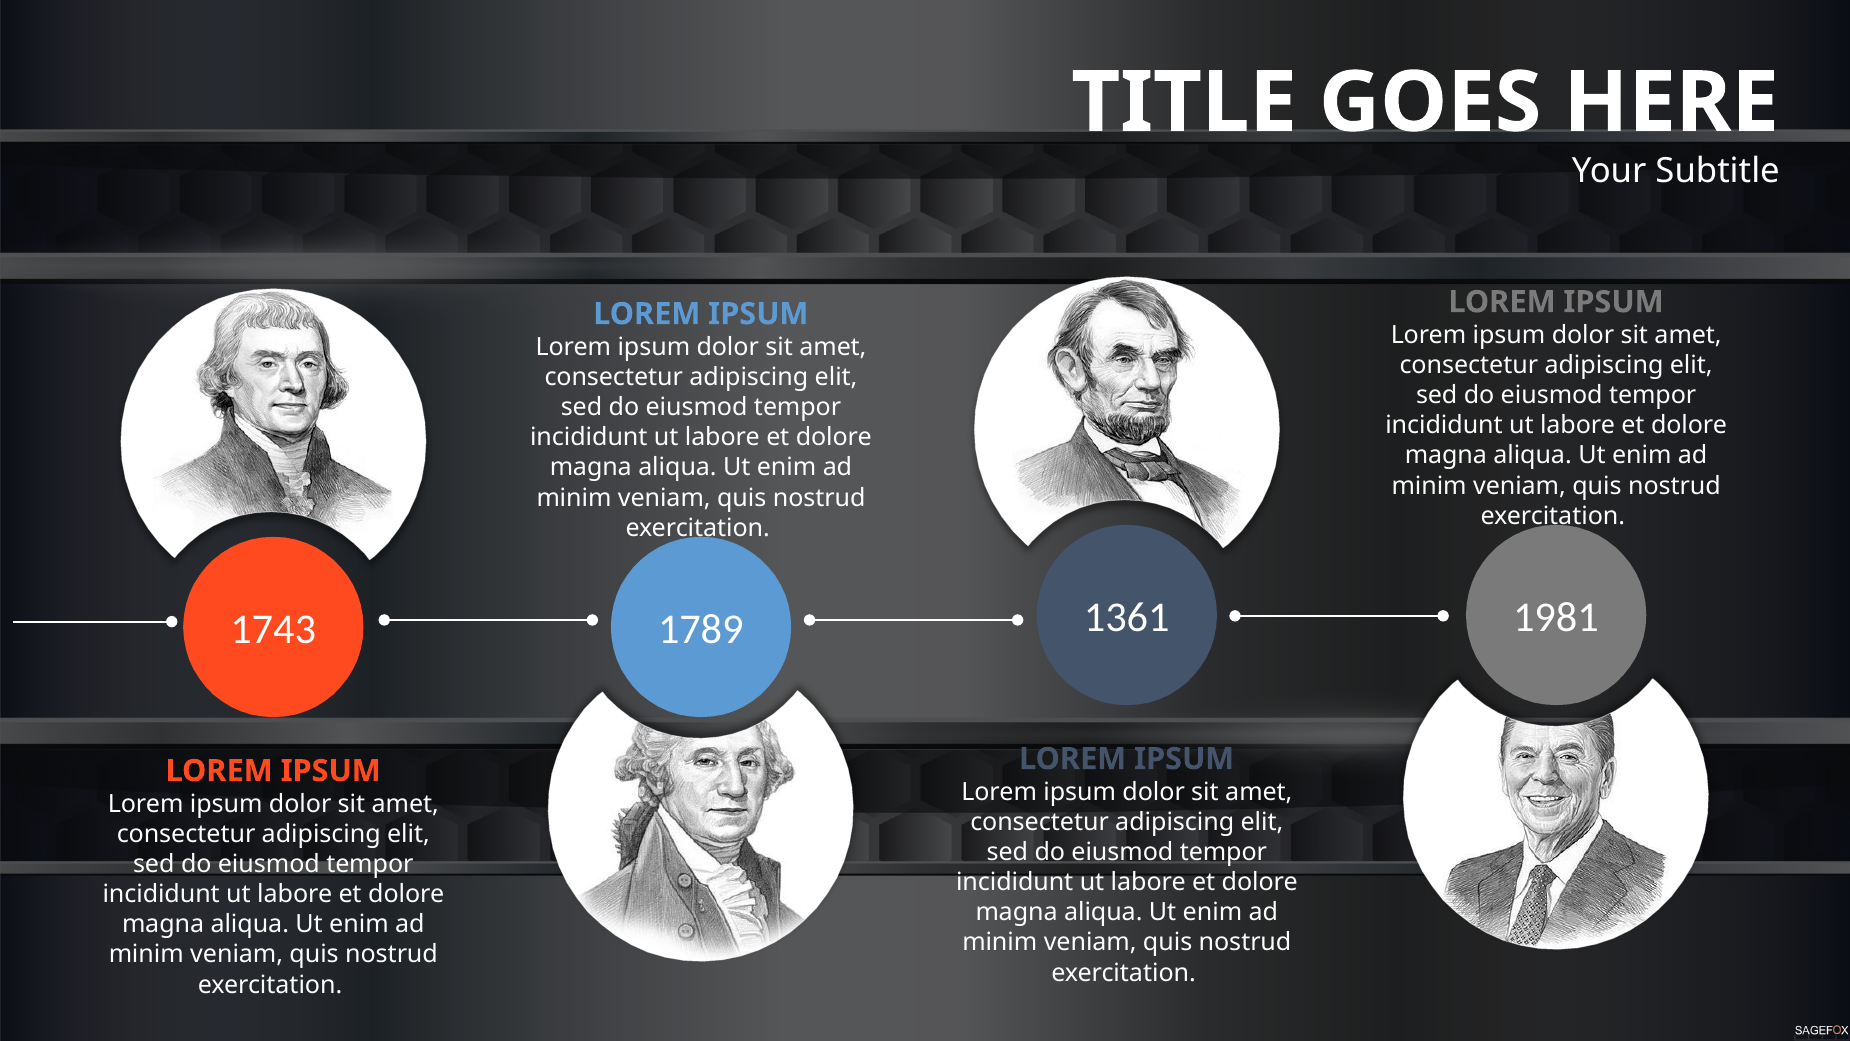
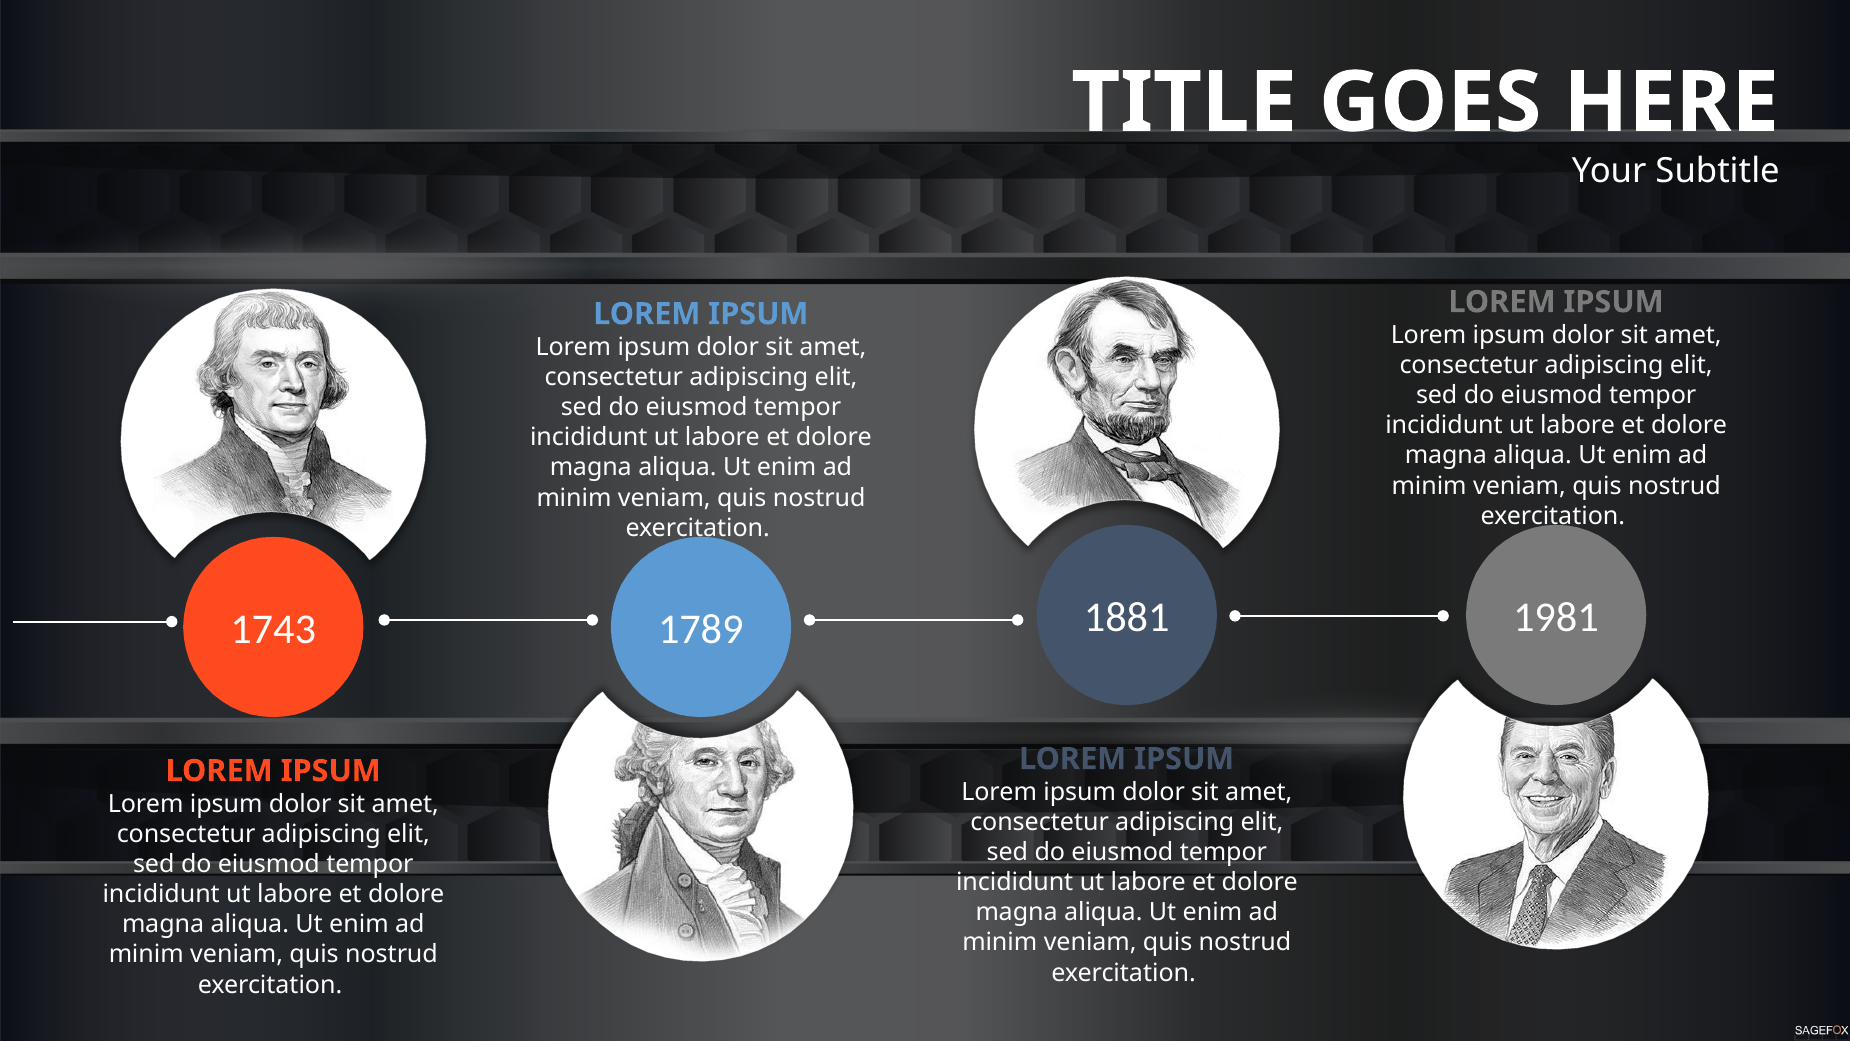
1361: 1361 -> 1881 (1127, 618)
